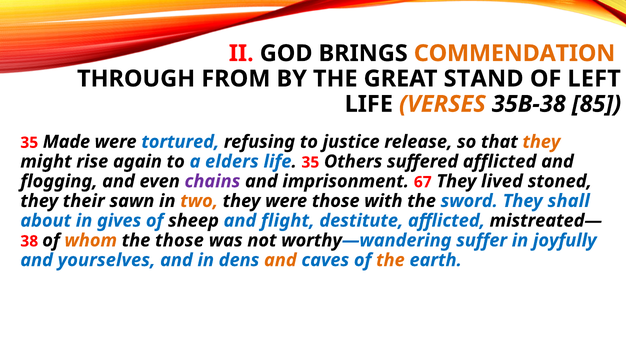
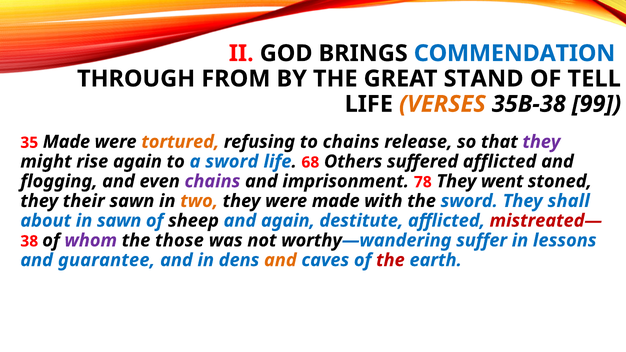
COMMENDATION colour: orange -> blue (515, 53)
LEFT: LEFT -> TELL (594, 79)
85: 85 -> 99 (597, 104)
tortured colour: blue -> orange (180, 142)
to justice: justice -> chains (351, 142)
they colour: orange -> purple (541, 142)
a elders: elders -> sword (232, 162)
life 35: 35 -> 68 (310, 162)
67: 67 -> 78 (423, 182)
lived: lived -> went (502, 181)
were those: those -> made (336, 201)
in gives: gives -> sawn (119, 221)
and flight: flight -> again (288, 221)
mistreated— colour: black -> red (546, 221)
whom colour: orange -> purple (91, 240)
joyfully: joyfully -> lessons (565, 240)
yourselves: yourselves -> guarantee (106, 260)
the colour: orange -> red (390, 260)
